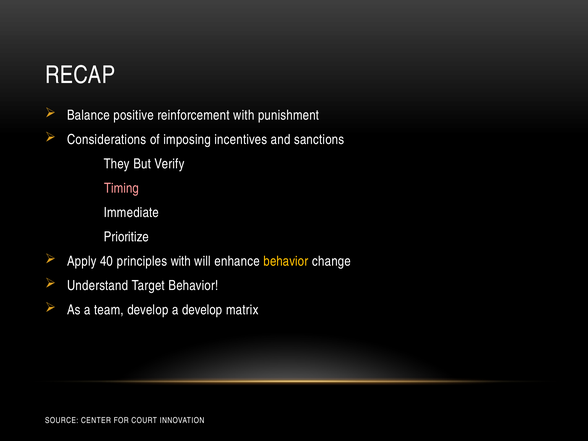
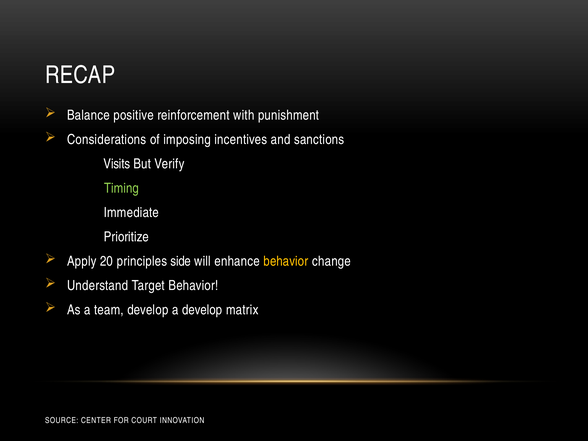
They: They -> Visits (117, 164)
Timing colour: pink -> light green (121, 188)
40: 40 -> 20 (107, 261)
principles with: with -> side (181, 261)
